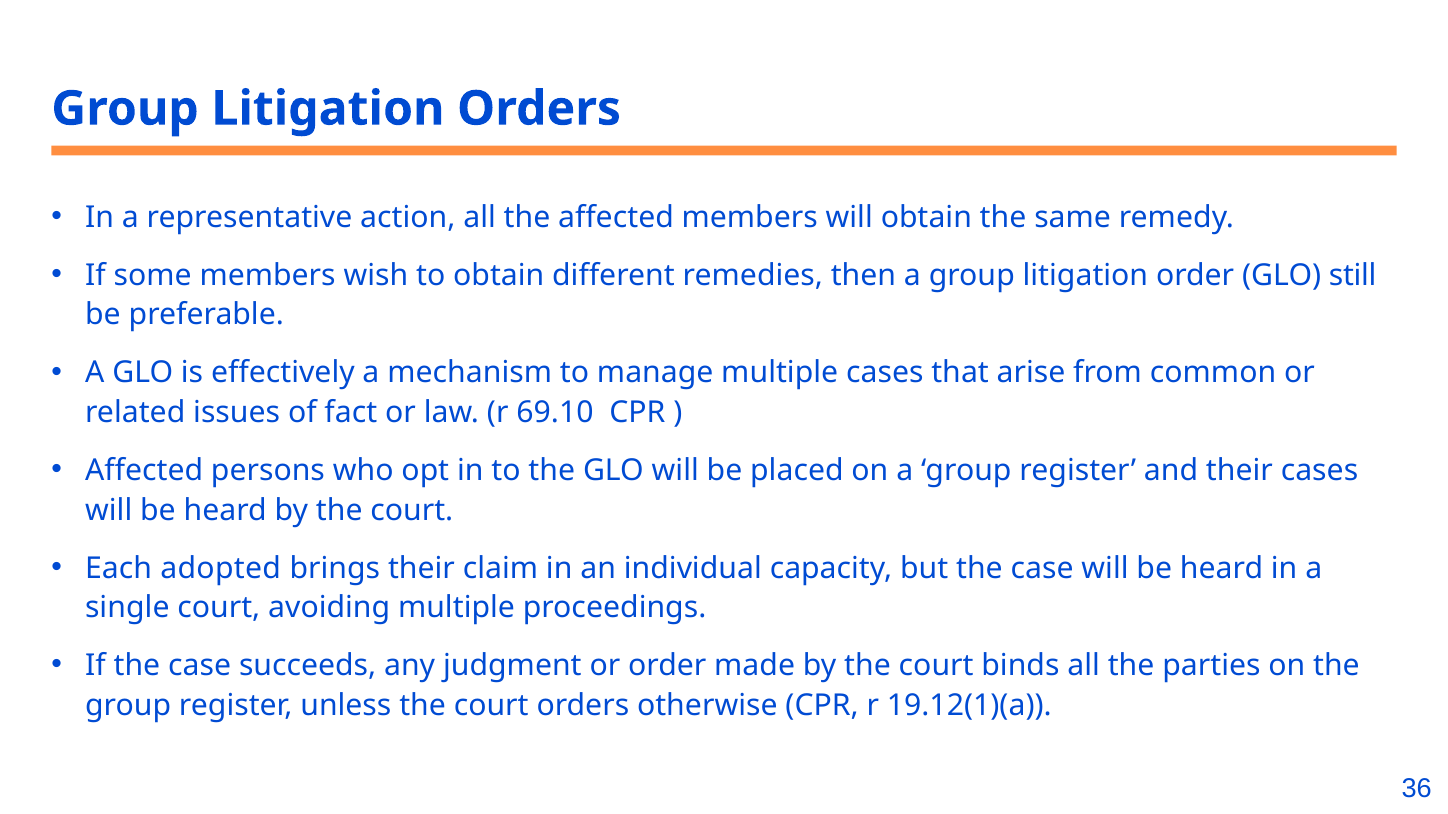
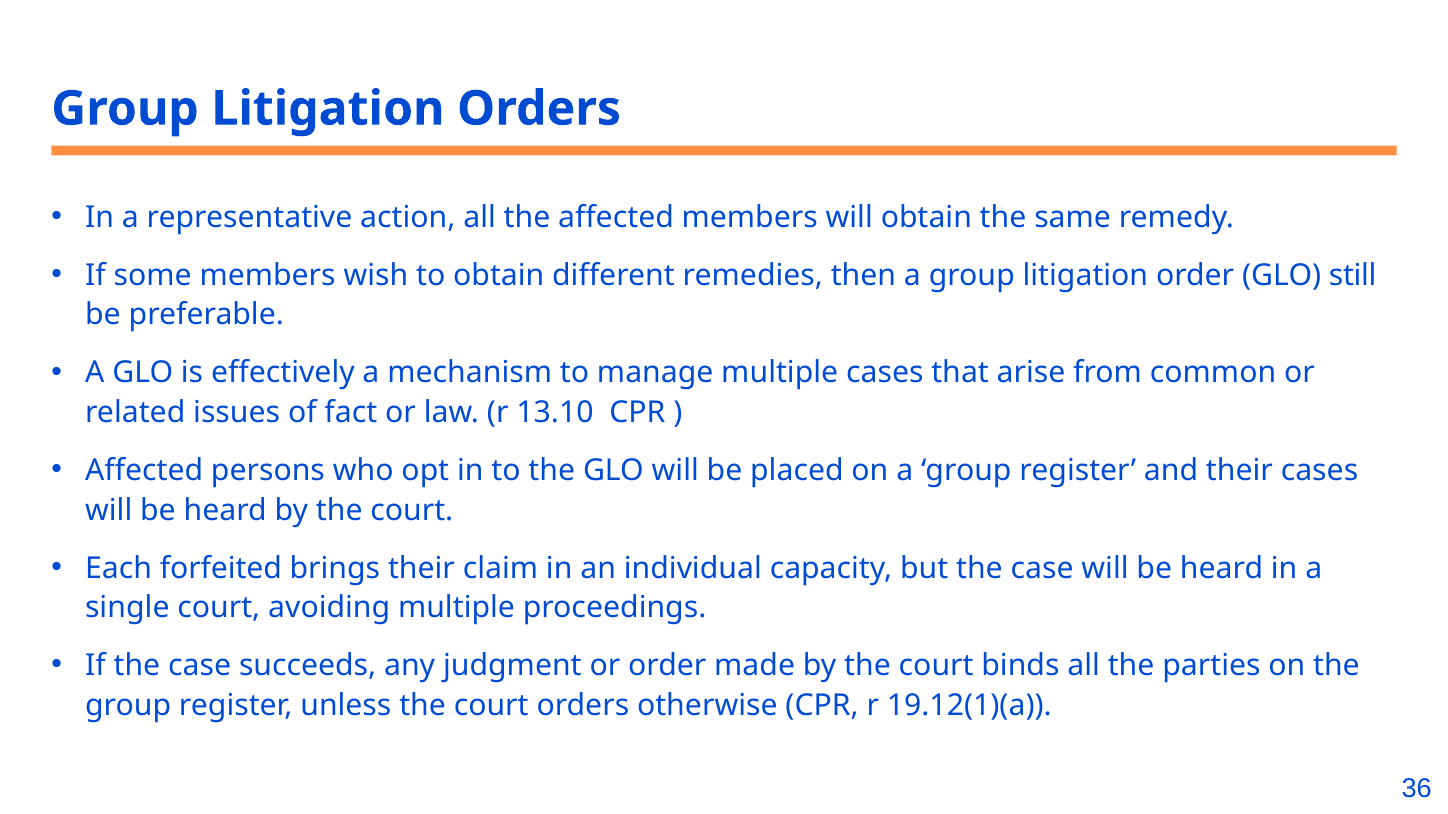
69.10: 69.10 -> 13.10 (555, 413)
adopted: adopted -> forfeited (221, 568)
